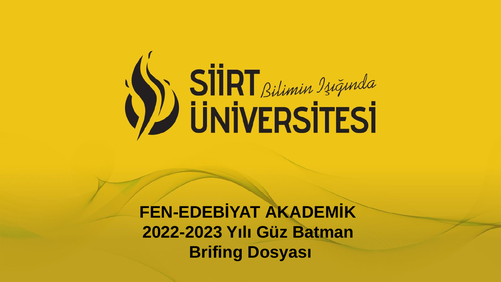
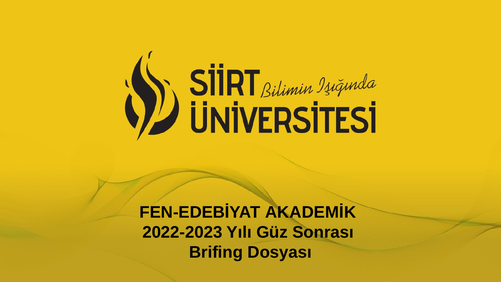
Batman: Batman -> Sonrası (323, 232)
